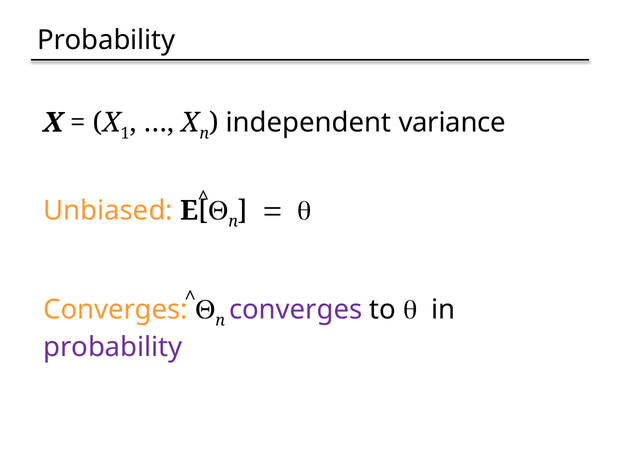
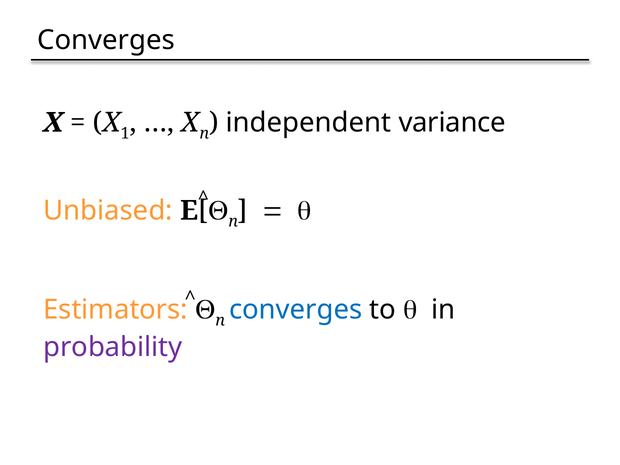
Probability: Probability -> Converges (106, 40)
Converges: Converges -> Estimators (116, 310)
converges colour: purple -> blue (296, 310)
